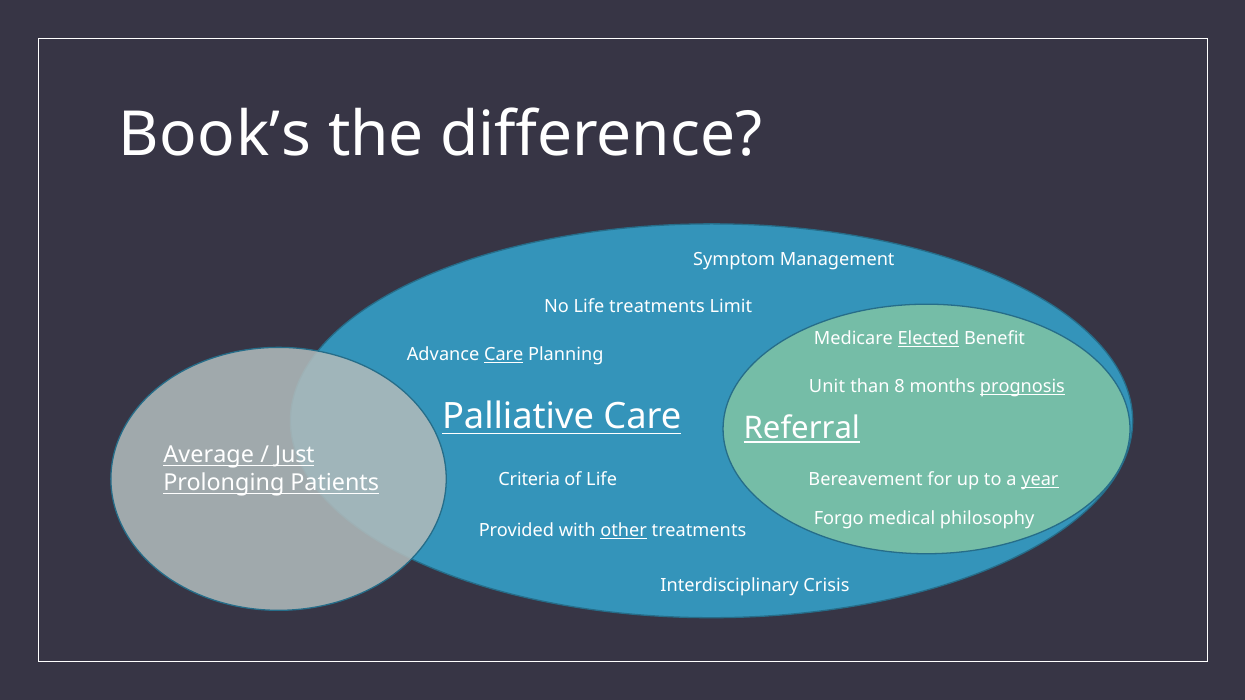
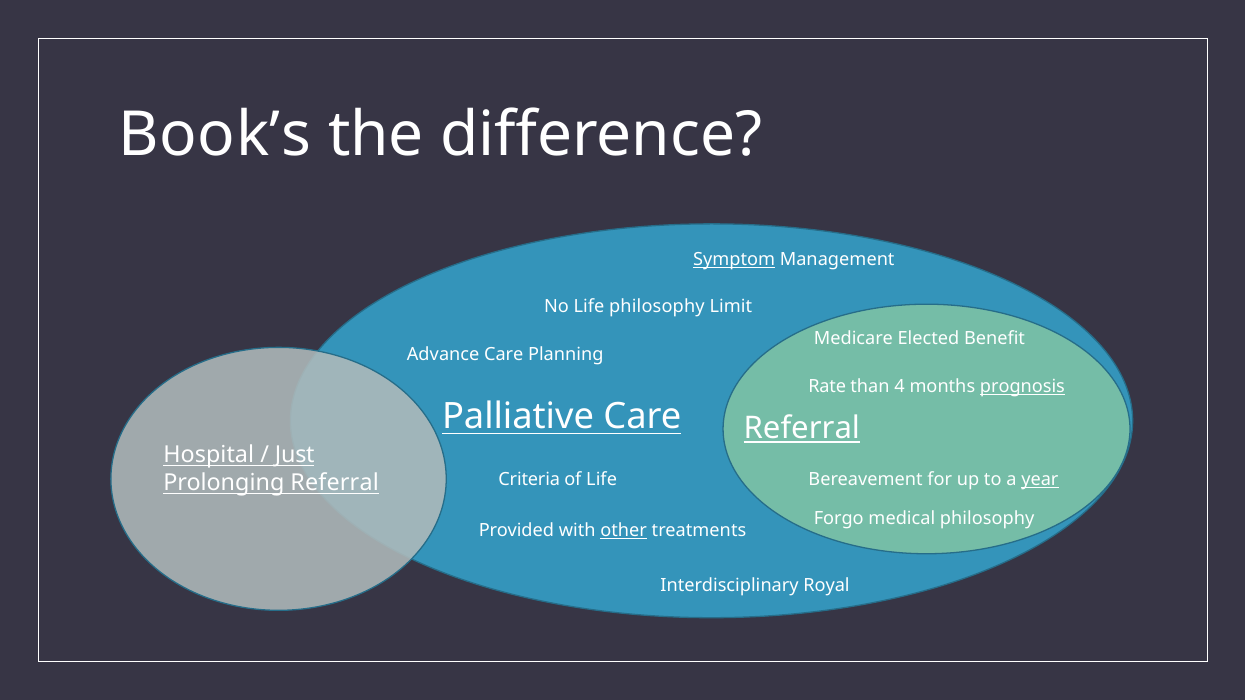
Symptom underline: none -> present (734, 260)
Life treatments: treatments -> philosophy (657, 306)
Elected underline: present -> none (928, 339)
Care underline: present -> none (504, 355)
Unit: Unit -> Rate (827, 387)
8: 8 -> 4 (900, 387)
Average: Average -> Hospital (209, 455)
Prolonging Patients: Patients -> Referral (335, 483)
Crisis: Crisis -> Royal (827, 586)
